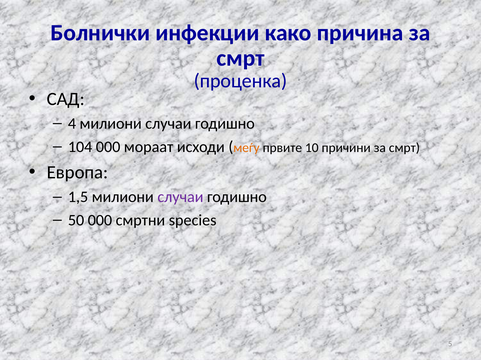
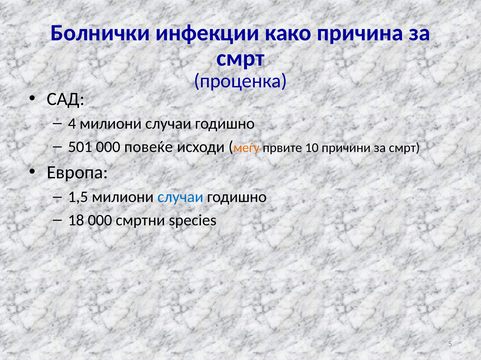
104: 104 -> 501 (80, 147)
мораат: мораат -> повеќе (149, 147)
случаи colour: purple -> blue (180, 197)
50: 50 -> 18 (76, 221)
